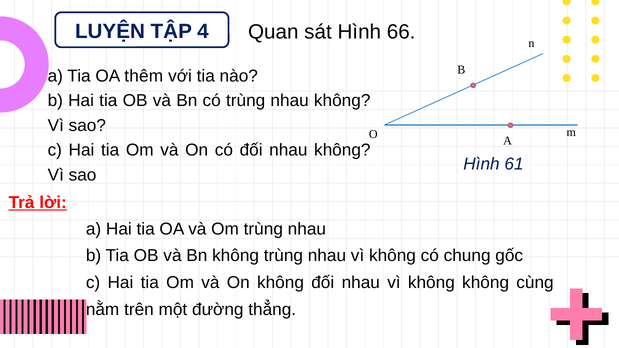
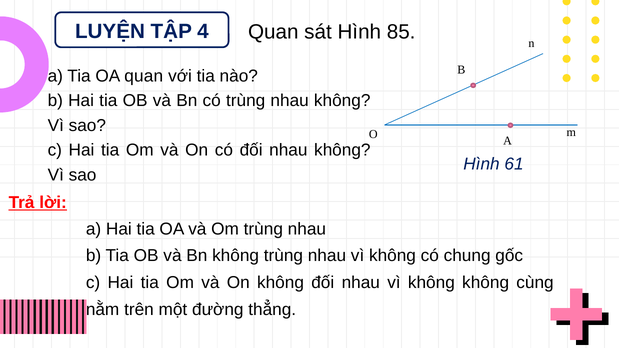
66: 66 -> 85 (401, 32)
OA thêm: thêm -> quan (144, 76)
